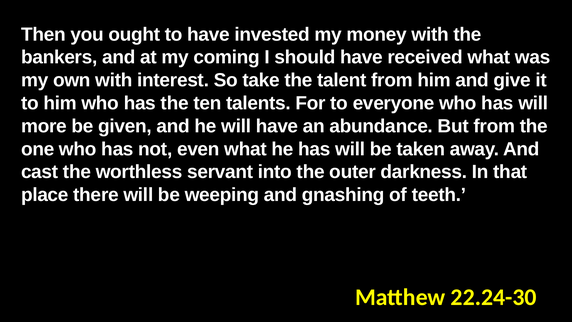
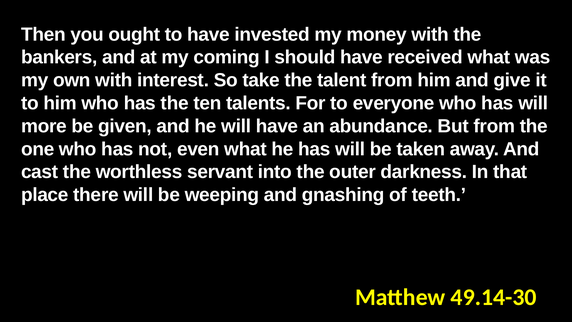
22.24-30: 22.24-30 -> 49.14-30 (494, 297)
